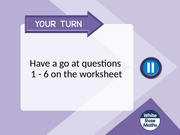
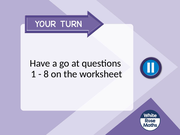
6: 6 -> 8 (46, 74)
